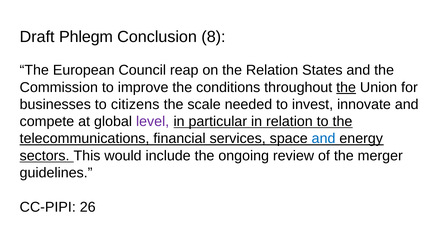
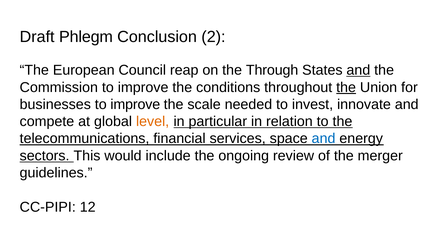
8: 8 -> 2 (213, 37)
the Relation: Relation -> Through (272, 70)
and underline: none -> present (358, 70)
businesses to citizens: citizens -> improve (135, 104)
level colour: purple -> orange (153, 121)
26: 26 -> 12 (88, 207)
